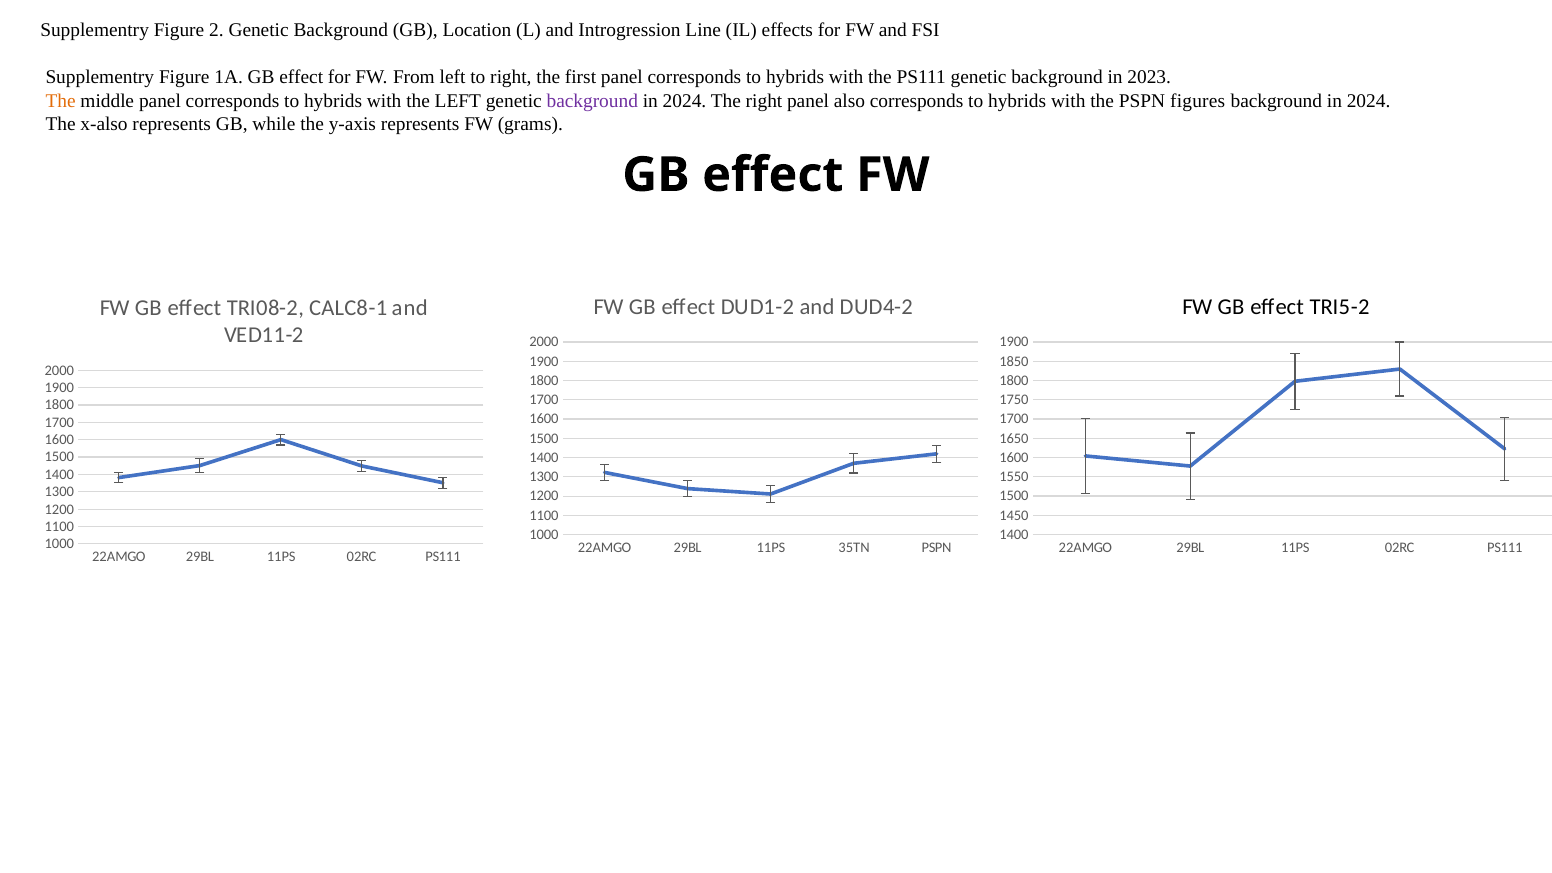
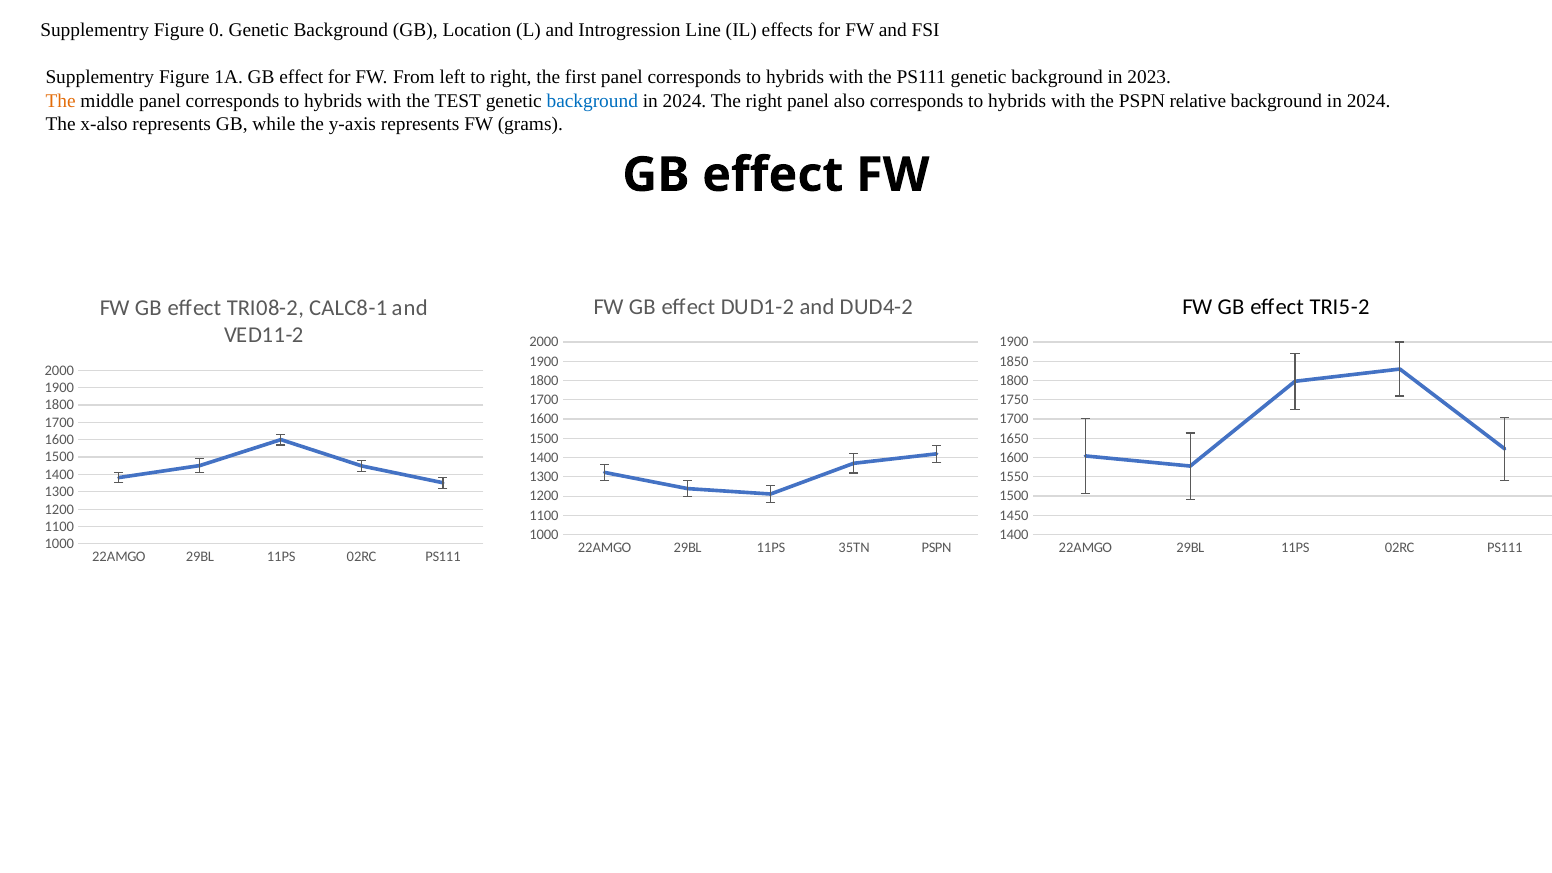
2: 2 -> 0 (216, 30)
the LEFT: LEFT -> TEST (458, 101)
background colour: purple -> blue (592, 101)
figures: figures -> relative (1198, 101)
